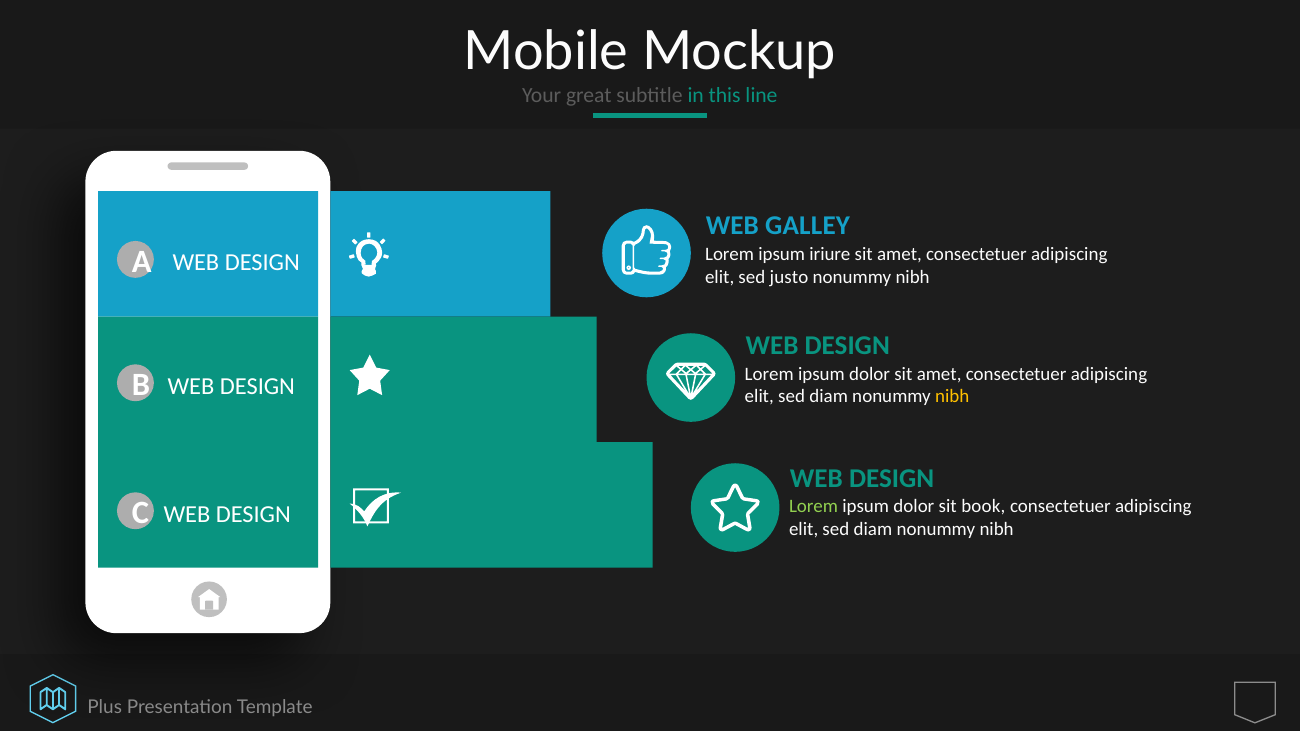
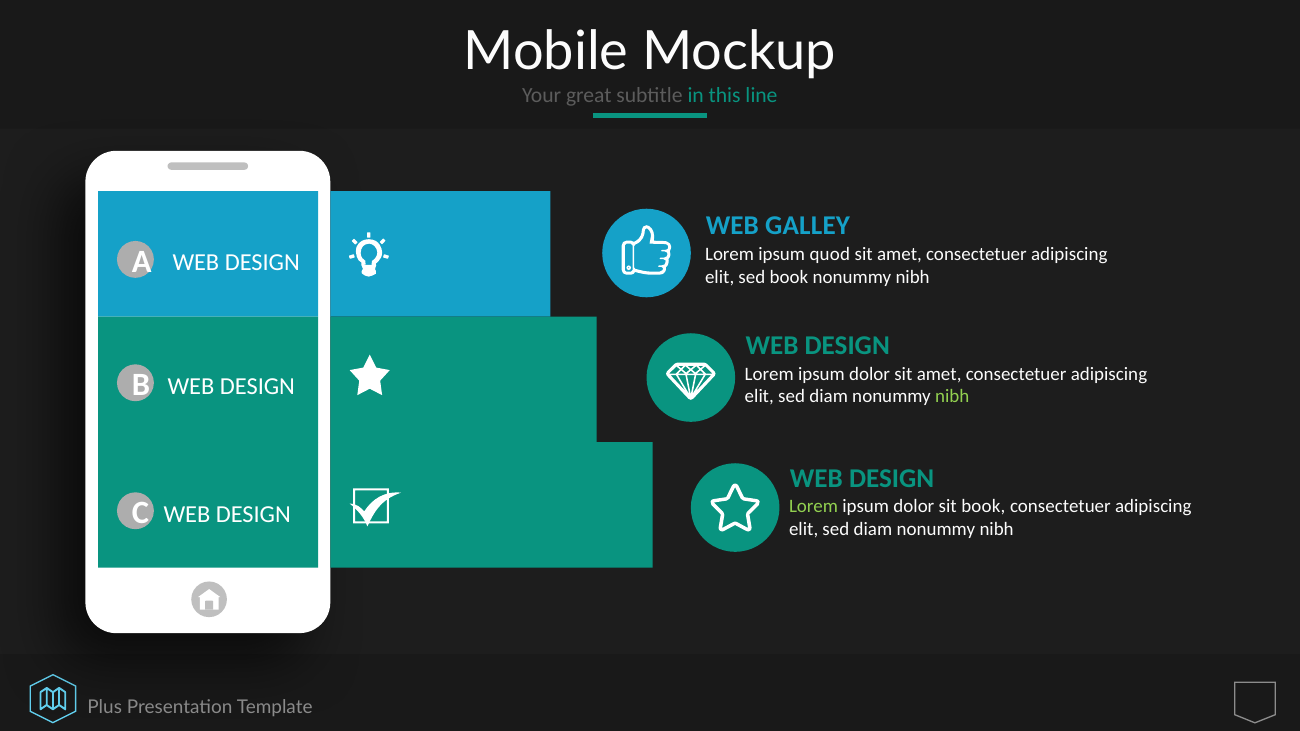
iriure: iriure -> quod (830, 254)
sed justo: justo -> book (789, 277)
nibh colour: yellow -> light green (952, 397)
